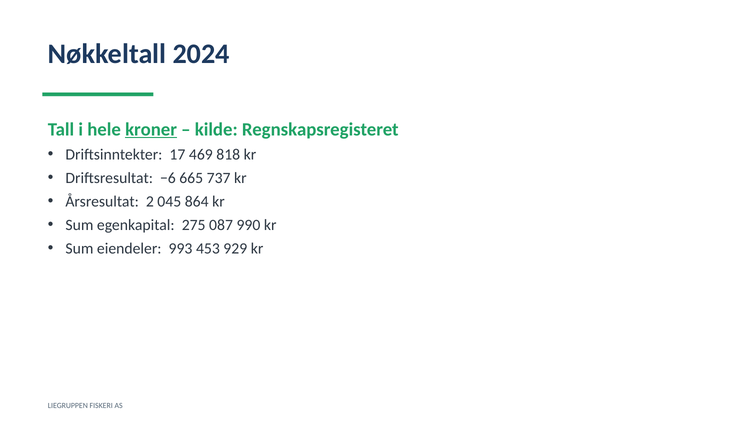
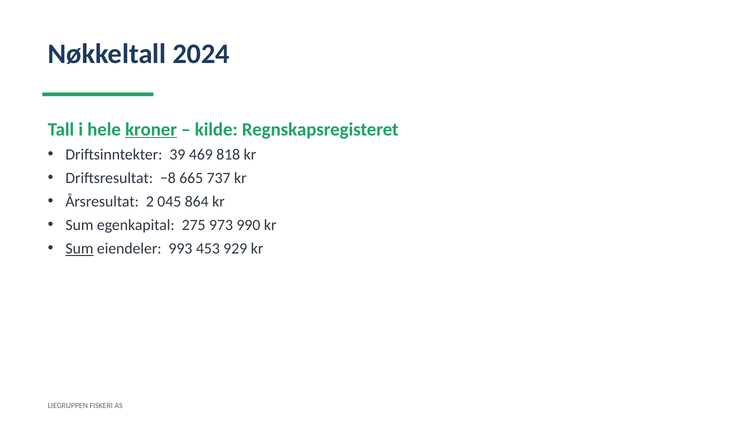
17: 17 -> 39 (177, 155)
−6: −6 -> −8 (168, 178)
087: 087 -> 973 (221, 225)
Sum underline: none -> present (79, 249)
